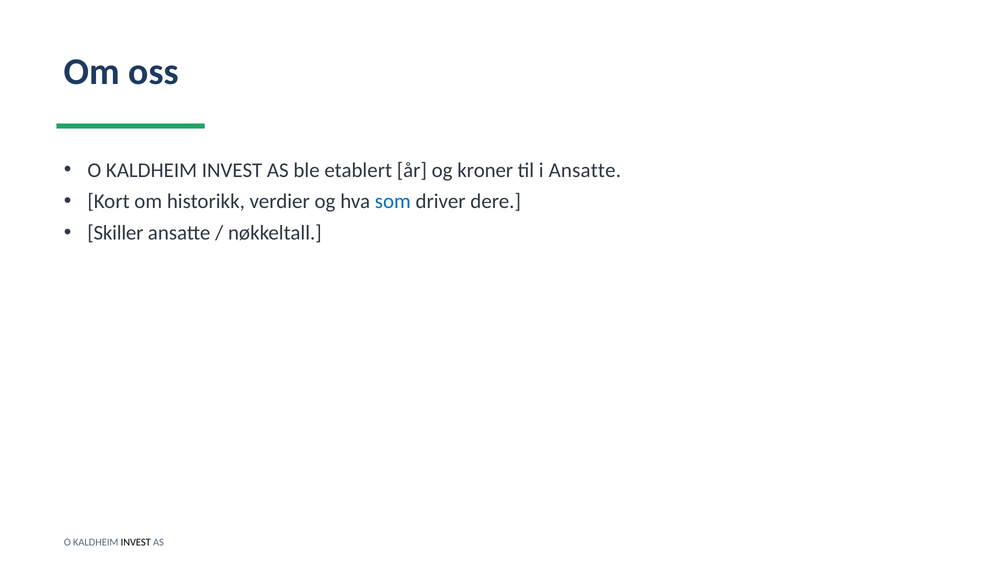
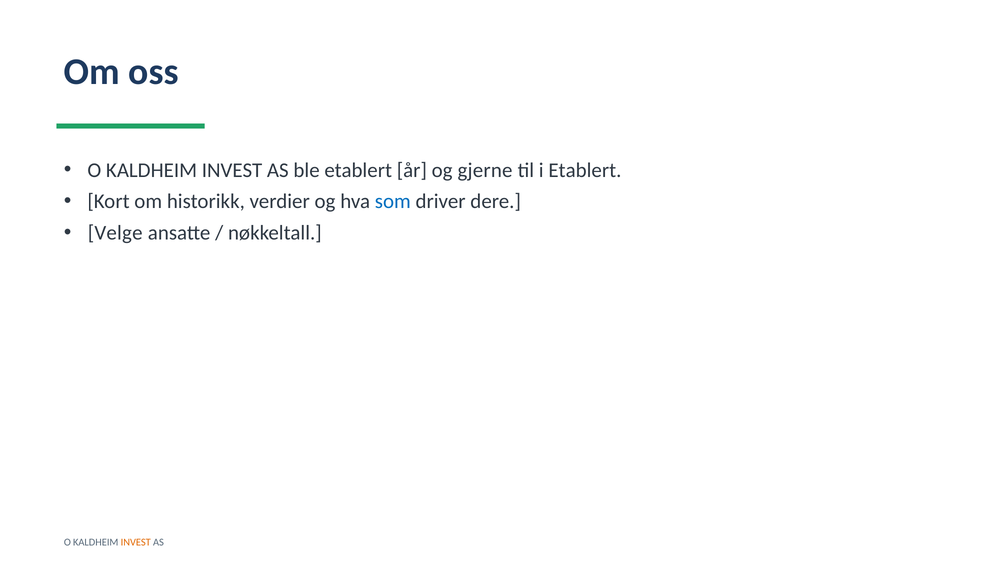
kroner: kroner -> gjerne (485, 170)
i Ansatte: Ansatte -> Etablert (585, 170)
Skiller: Skiller -> Velge (115, 233)
INVEST colour: black -> orange (136, 542)
